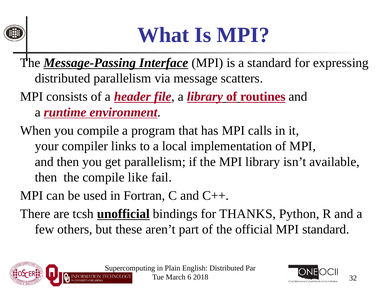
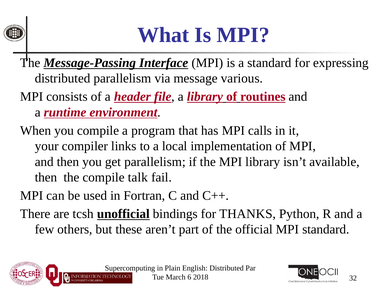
scatters: scatters -> various (242, 78)
like: like -> talk (138, 177)
